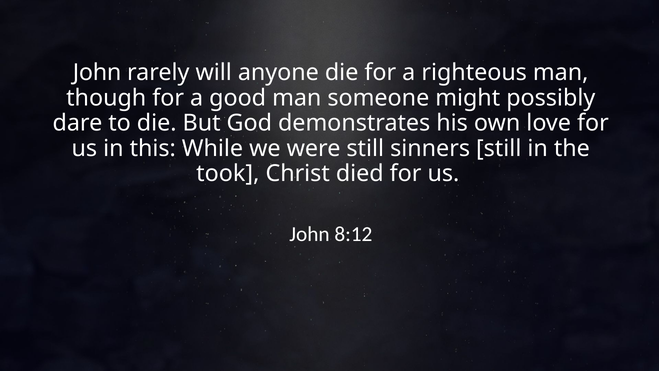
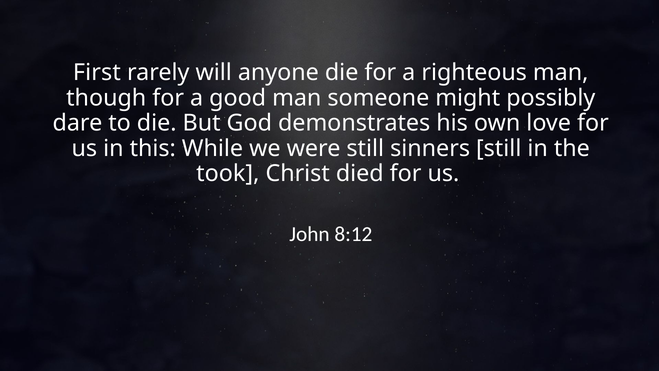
John: John -> First (97, 73)
